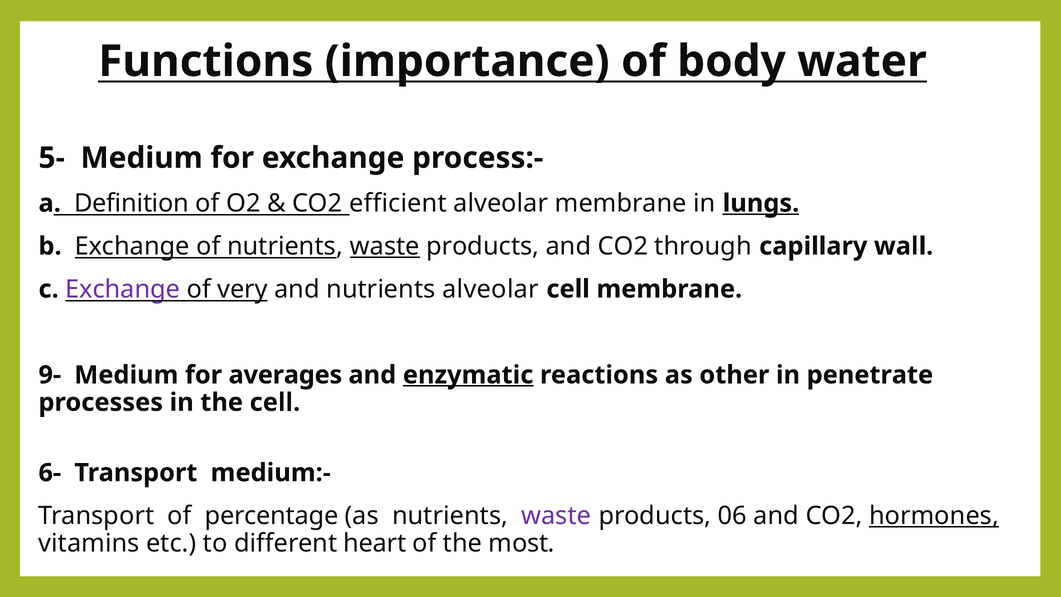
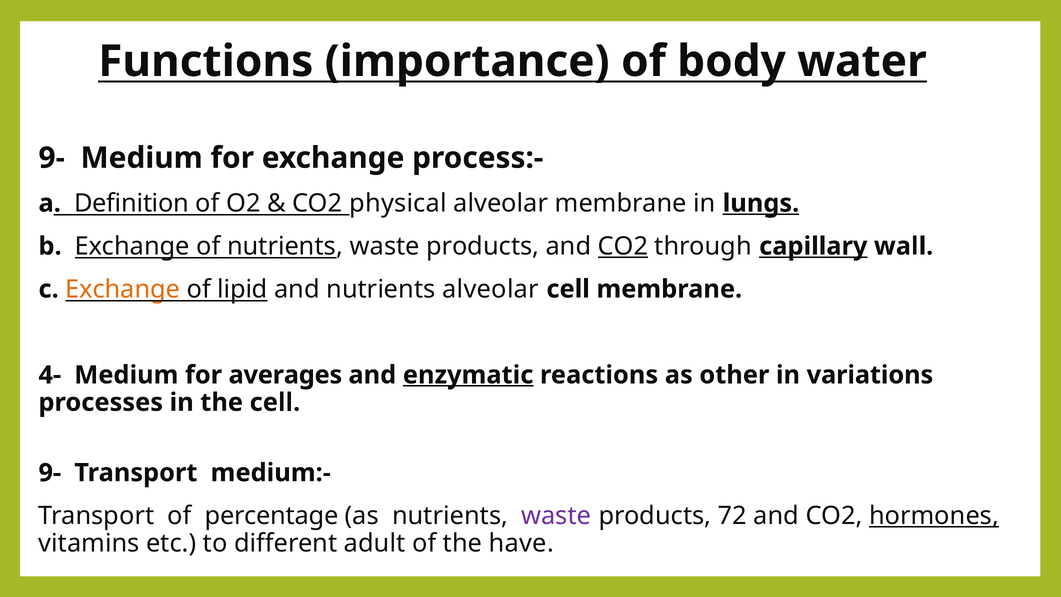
5-: 5- -> 9- (52, 158)
efficient: efficient -> physical (398, 203)
waste underline: present -> none (385, 246)
CO2 underline: none -> present (623, 246)
capillary underline: none -> present (813, 246)
Exchange colour: purple -> orange (123, 289)
very: very -> lipid (243, 289)
9-: 9- -> 4- (50, 375)
penetrate: penetrate -> variations (870, 375)
6-: 6- -> 9- (50, 473)
06: 06 -> 72 (732, 516)
heart: heart -> adult (375, 543)
most: most -> have (521, 543)
